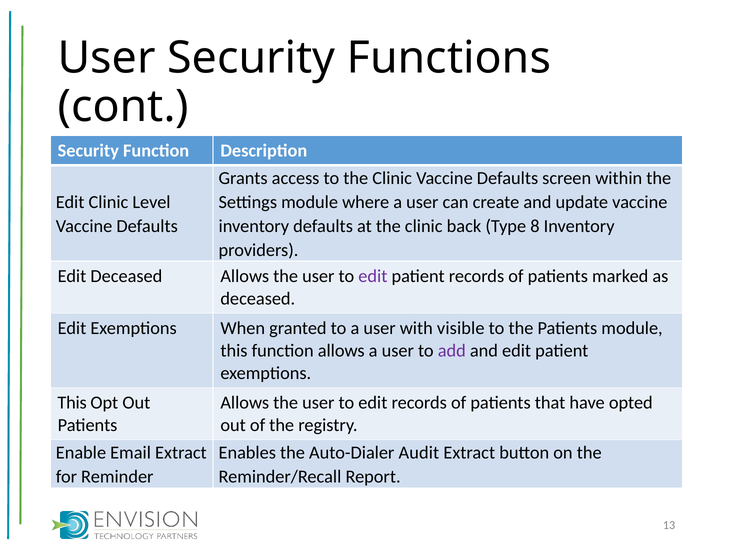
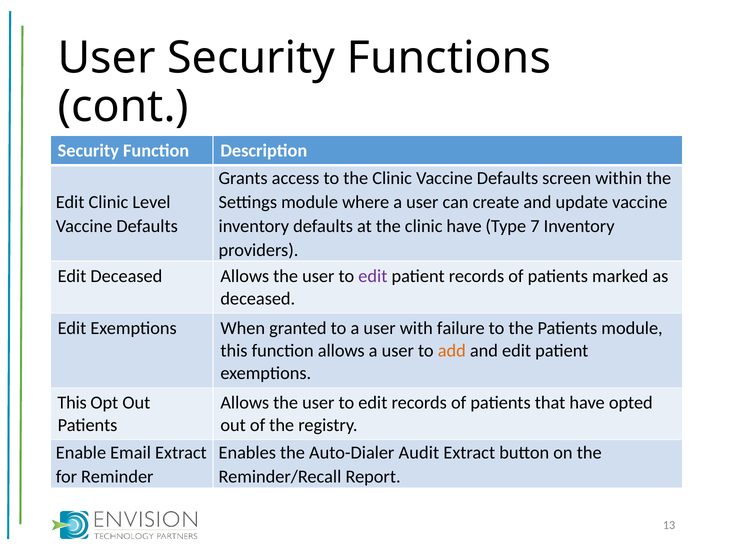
clinic back: back -> have (464, 226)
8: 8 -> 7 (535, 226)
visible: visible -> failure (461, 328)
add colour: purple -> orange (452, 350)
